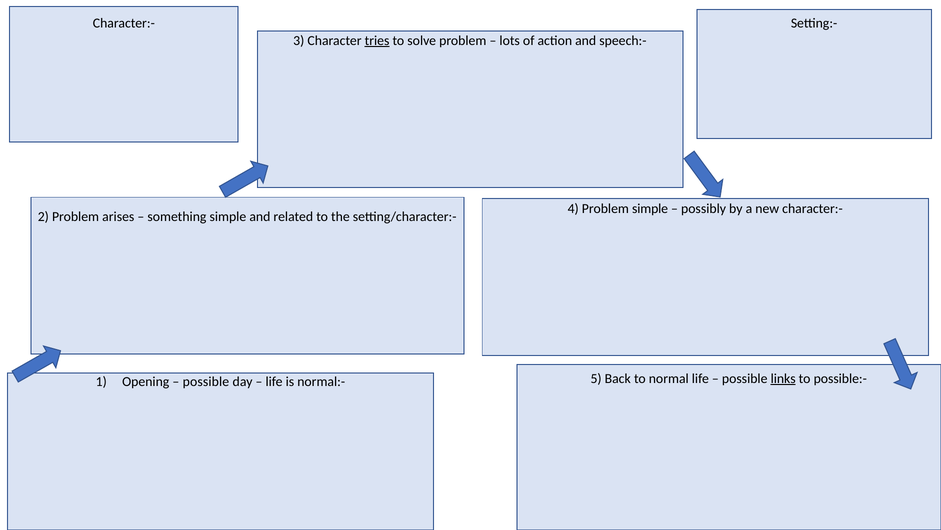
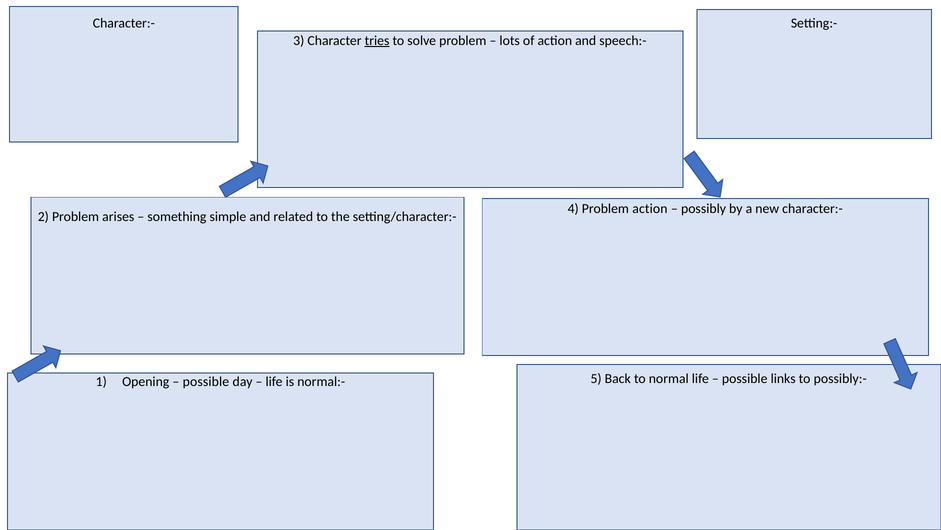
Problem simple: simple -> action (650, 208)
links underline: present -> none (783, 378)
possible:-: possible:- -> possibly:- (840, 378)
